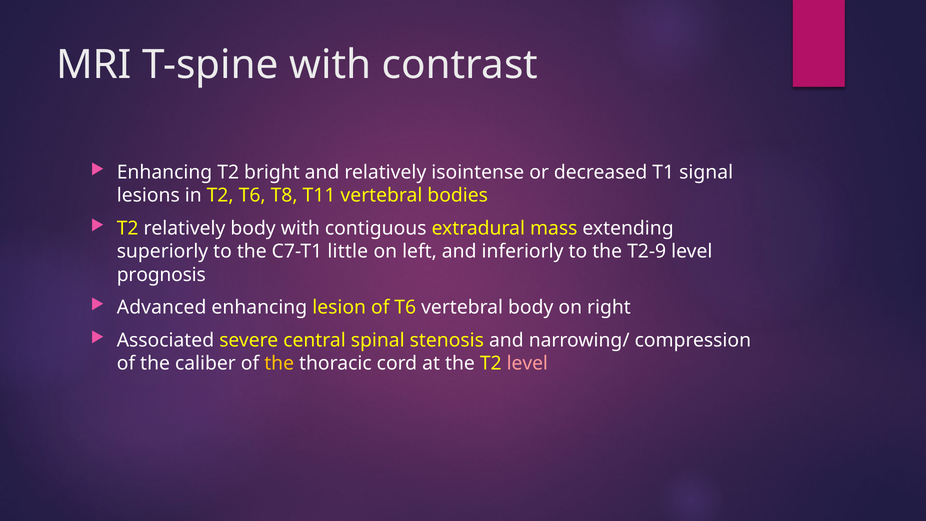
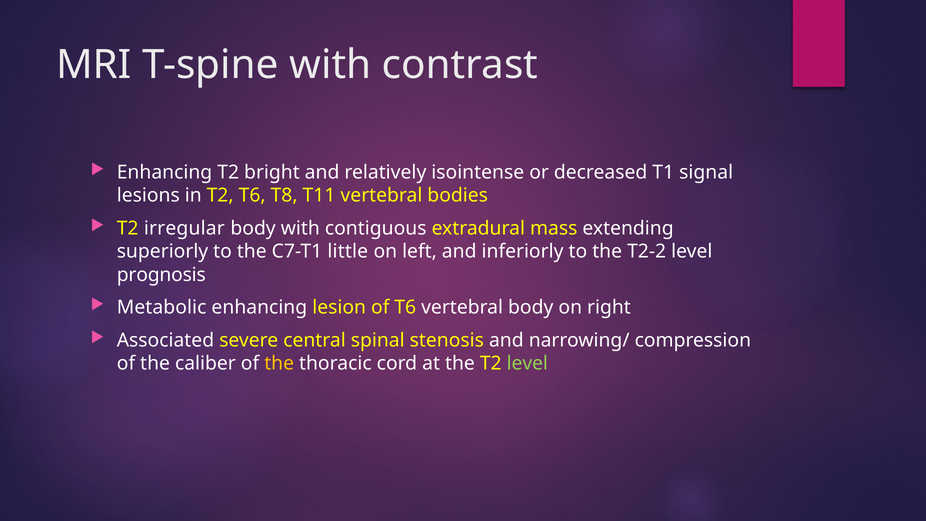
T2 relatively: relatively -> irregular (184, 228)
T2-9: T2-9 -> T2-2 (647, 251)
Advanced: Advanced -> Metabolic (162, 307)
level colour: pink -> light green (527, 363)
